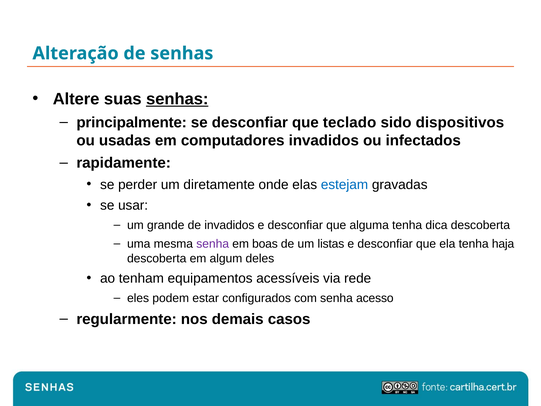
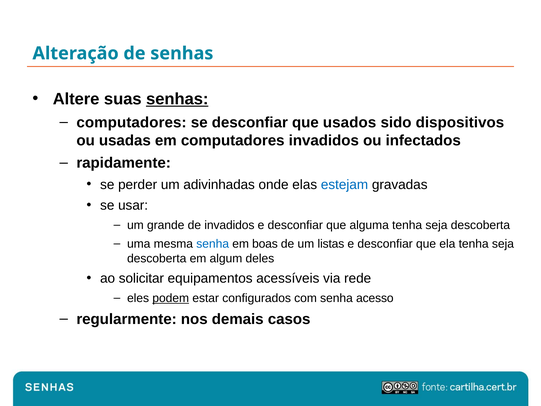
principalmente: principalmente -> computadores (132, 122)
teclado: teclado -> usados (350, 122)
diretamente: diretamente -> adivinhadas (219, 184)
alguma tenha dica: dica -> seja (436, 225)
senha colour: purple -> blue (213, 244)
ela tenha haja: haja -> seja (503, 244)
tenham: tenham -> solicitar (141, 278)
podem underline: none -> present (171, 298)
